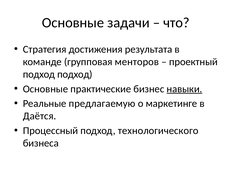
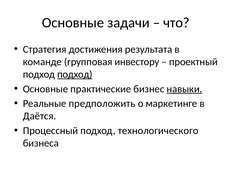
менторов: менторов -> инвестору (137, 62)
подход underline: none -> present (75, 74)
предлагаемую: предлагаемую -> предположить (102, 104)
